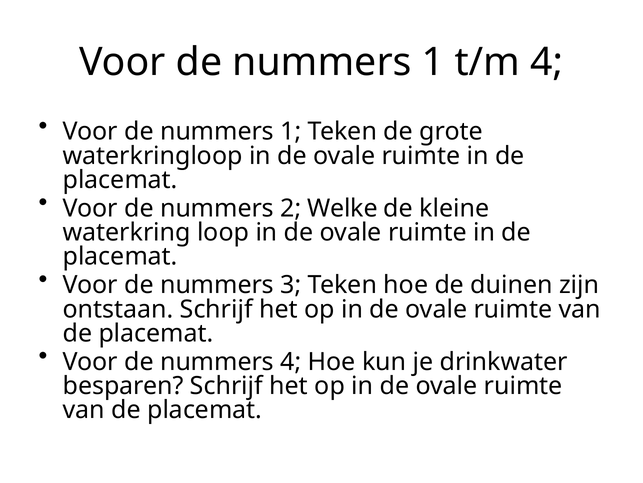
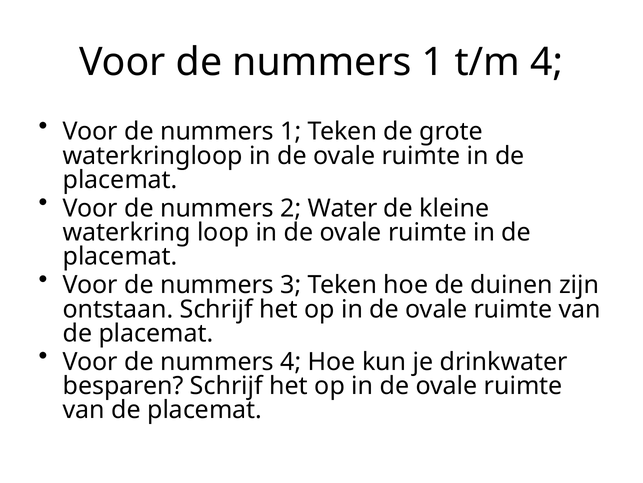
Welke: Welke -> Water (343, 208)
